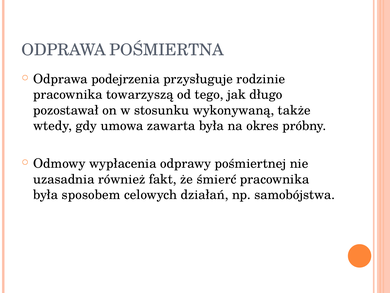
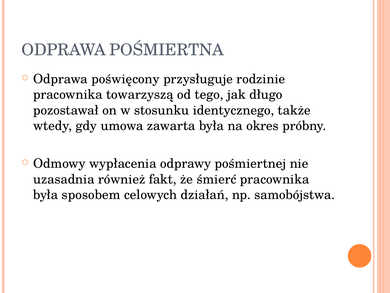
podejrzenia: podejrzenia -> poświęcony (125, 79)
wykonywaną: wykonywaną -> identycznego (233, 110)
